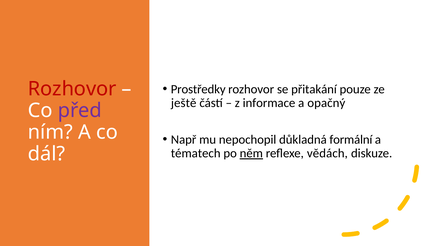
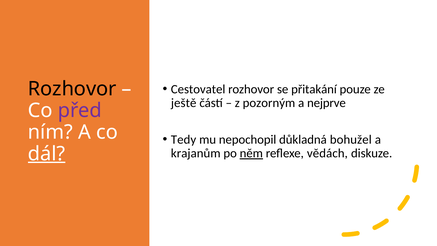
Prostředky: Prostředky -> Cestovatel (198, 89)
Rozhovor colour: red -> black (72, 89)
informace: informace -> pozorným (269, 103)
opačný: opačný -> nejprve (326, 103)
Např: Např -> Tedy (184, 139)
formální: formální -> bohužel (351, 139)
tématech: tématech -> krajanům (196, 153)
dál underline: none -> present (47, 154)
